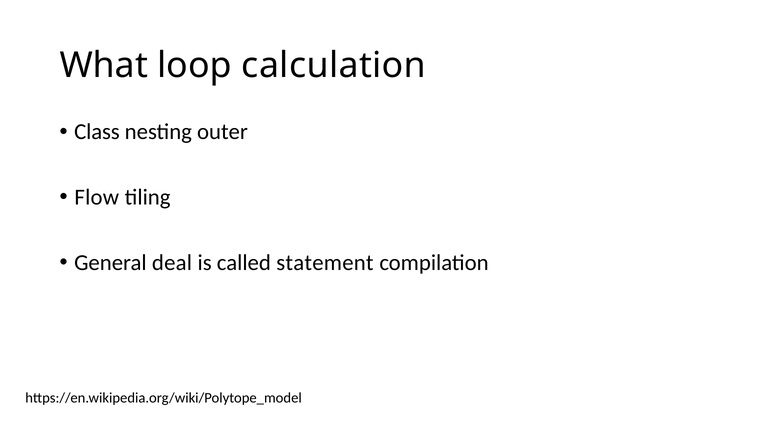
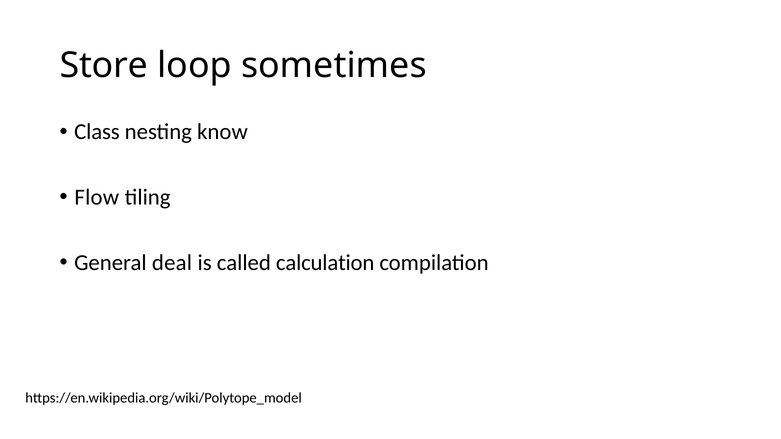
What: What -> Store (104, 66)
calculation: calculation -> sometimes (334, 66)
outer: outer -> know (222, 132)
statement: statement -> calculation (325, 263)
